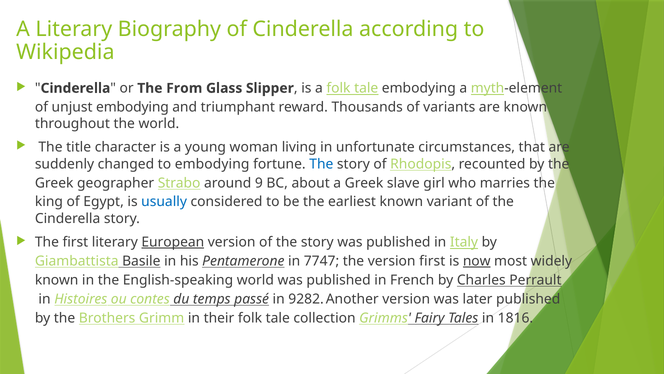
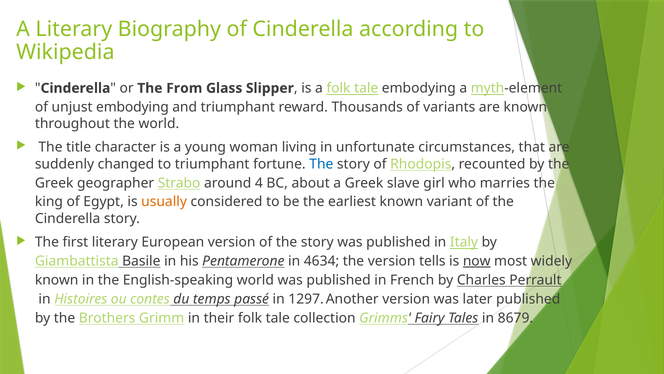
to embodying: embodying -> triumphant (212, 164)
9: 9 -> 4 (259, 183)
usually colour: blue -> orange (164, 202)
European underline: present -> none (173, 242)
7747: 7747 -> 4634 (322, 261)
version first: first -> tells (432, 261)
9282: 9282 -> 1297 (306, 299)
1816: 1816 -> 8679 (515, 318)
